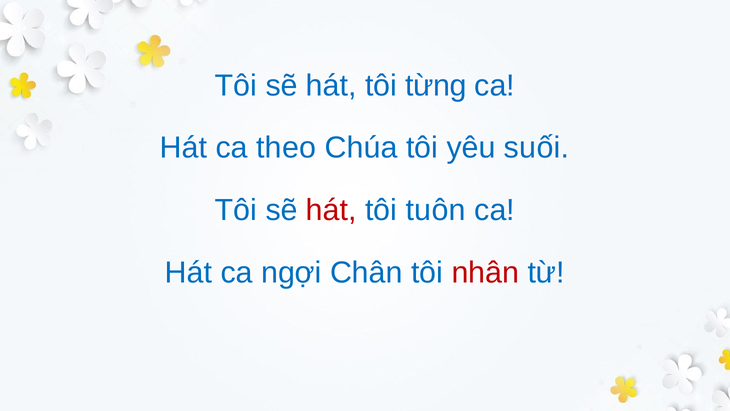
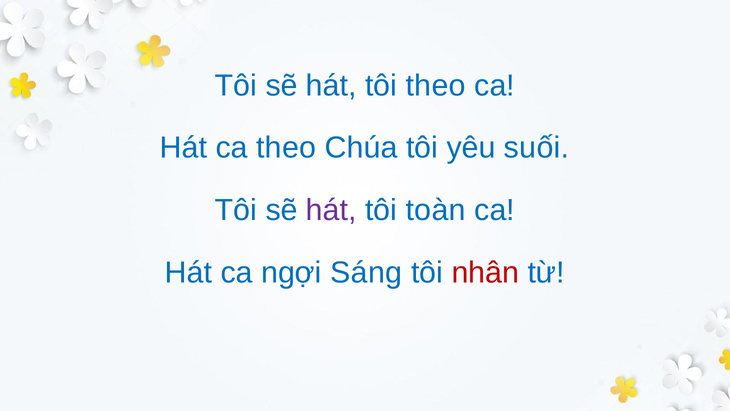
tôi từng: từng -> theo (436, 85)
hát colour: red -> purple (331, 210)
tuôn: tuôn -> toàn (436, 210)
Chân: Chân -> Sáng (366, 272)
